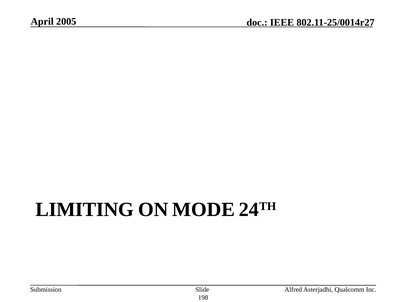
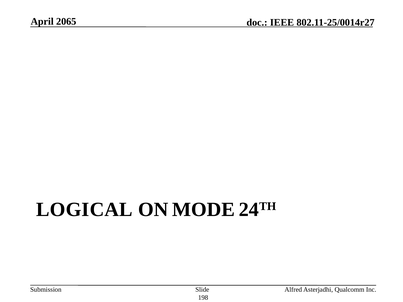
2005: 2005 -> 2065 (66, 21)
LIMITING: LIMITING -> LOGICAL (84, 210)
